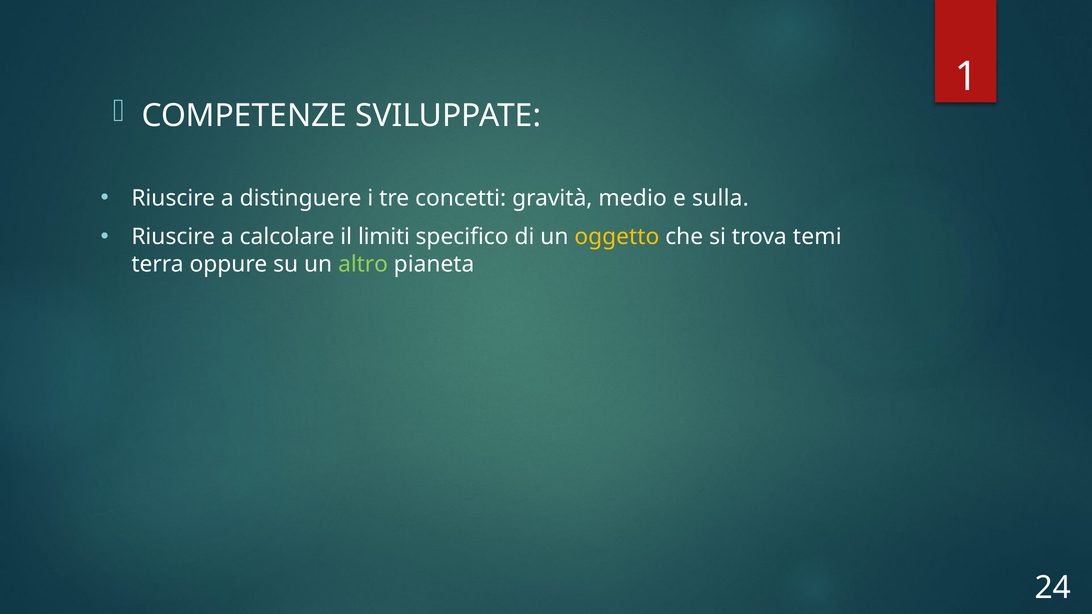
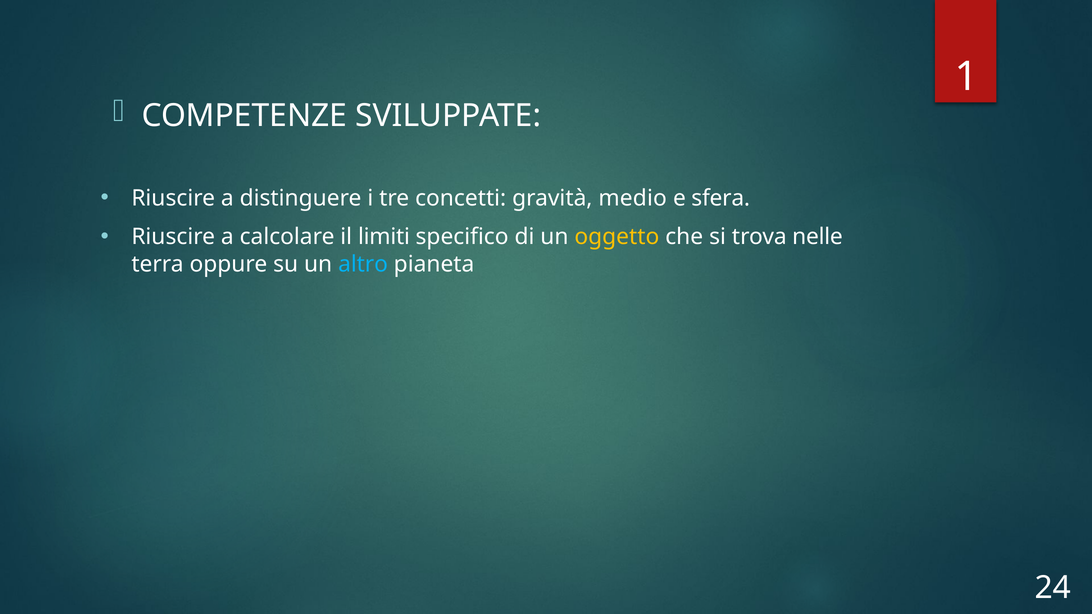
sulla: sulla -> sfera (721, 198)
temi: temi -> nelle (818, 237)
altro colour: light green -> light blue (363, 264)
